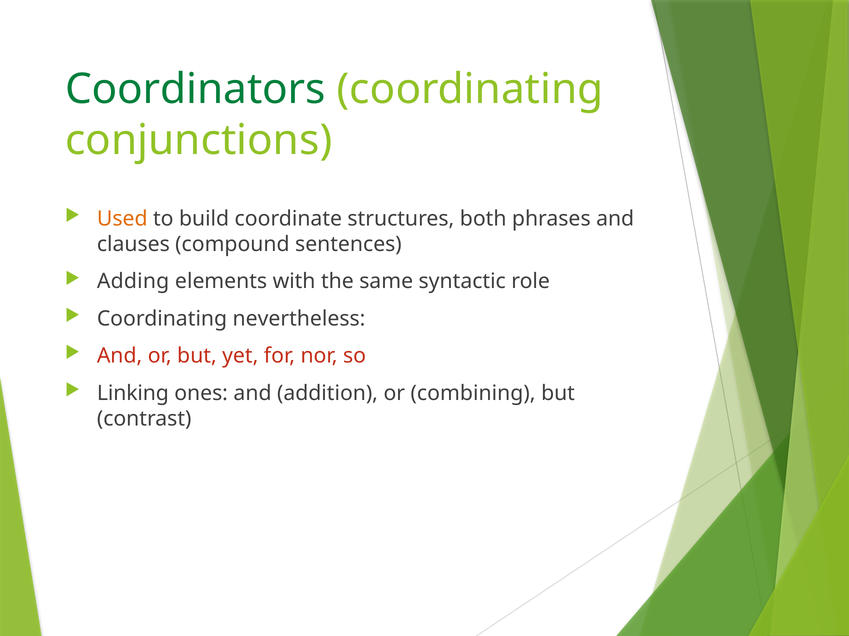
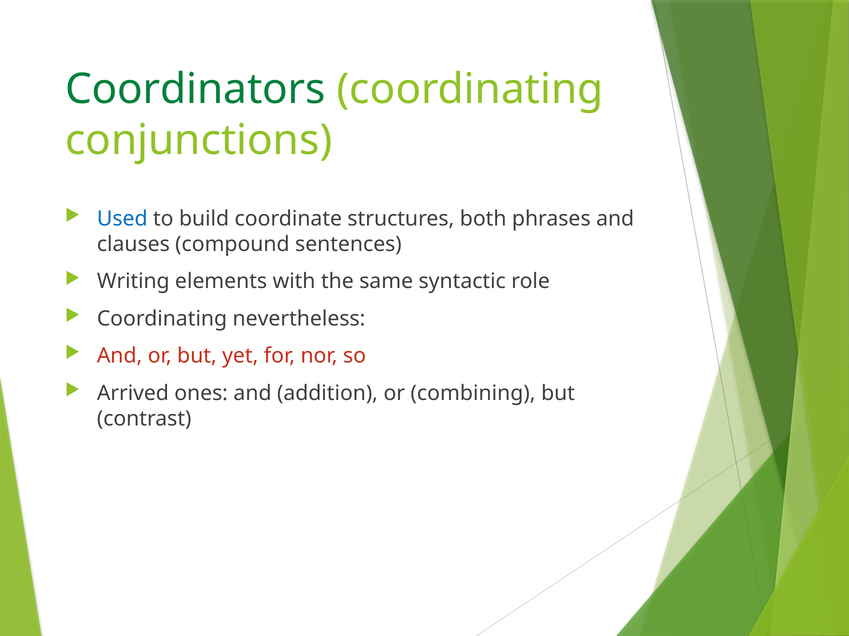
Used colour: orange -> blue (122, 219)
Adding: Adding -> Writing (133, 282)
Linking: Linking -> Arrived (133, 394)
